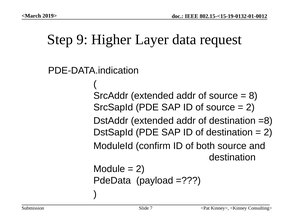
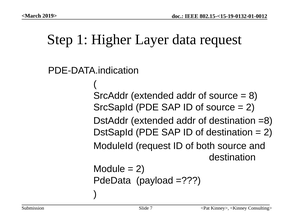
9: 9 -> 1 (82, 40)
ModuleId confirm: confirm -> request (153, 146)
